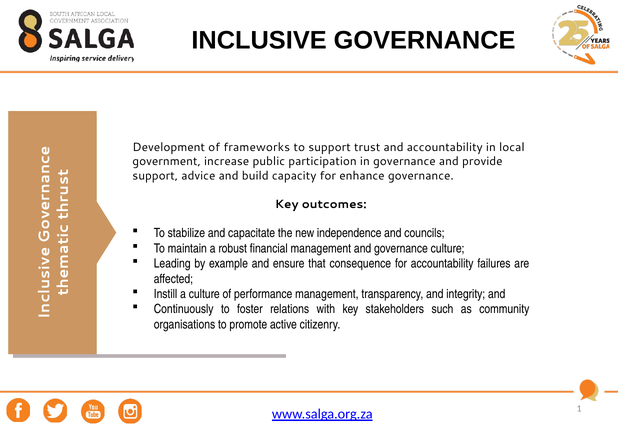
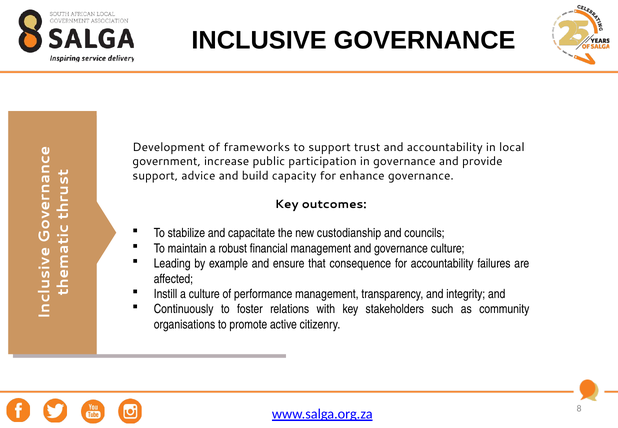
independence: independence -> custodianship (349, 233)
1: 1 -> 8 (579, 408)
